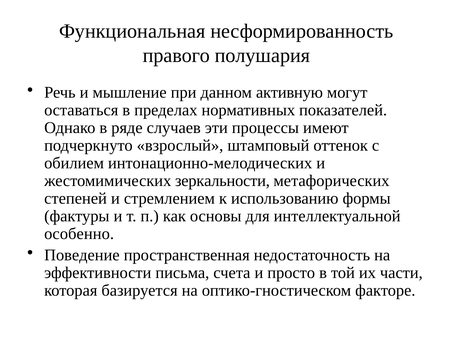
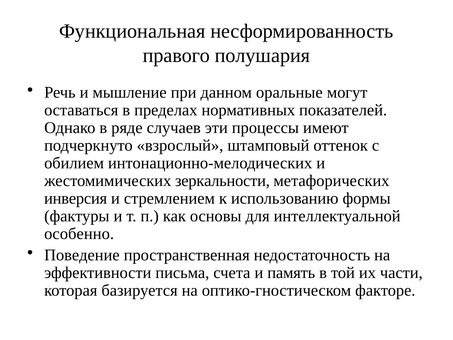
активную: активную -> оральные (289, 92)
степеней: степеней -> инверсия (76, 198)
просто: просто -> память (291, 273)
